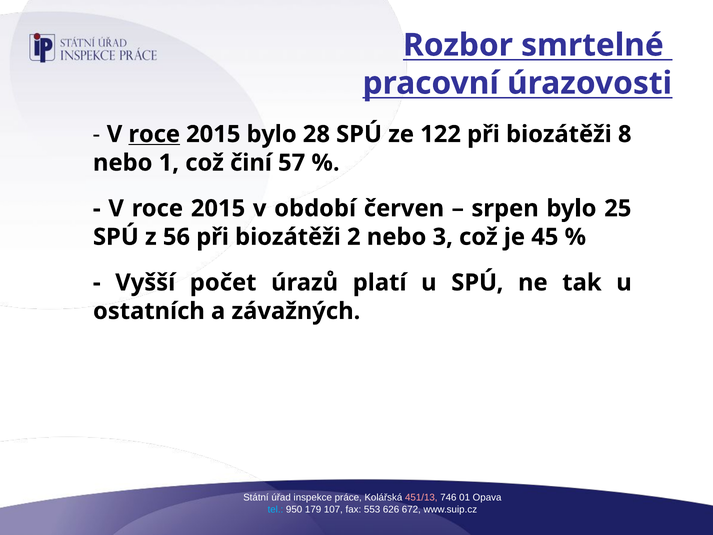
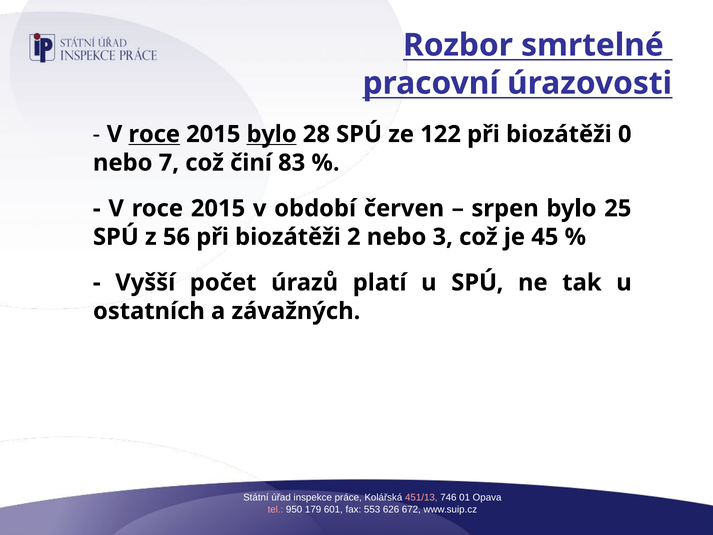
bylo underline: none -> present (272, 134)
8: 8 -> 0 (625, 134)
1: 1 -> 7 (169, 163)
57: 57 -> 83 (292, 163)
tel colour: light blue -> pink (275, 509)
107: 107 -> 601 (333, 509)
